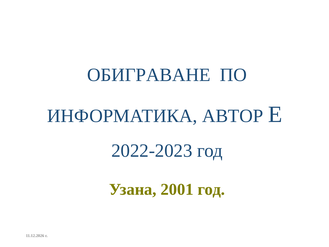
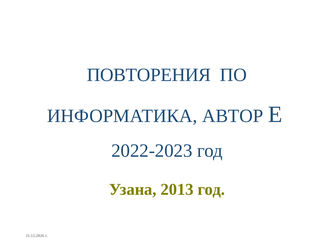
ОБИГРАВАНЕ: ОБИГРАВАНЕ -> ПОВТОРЕНИЯ (149, 75)
2001: 2001 -> 2013 (177, 189)
